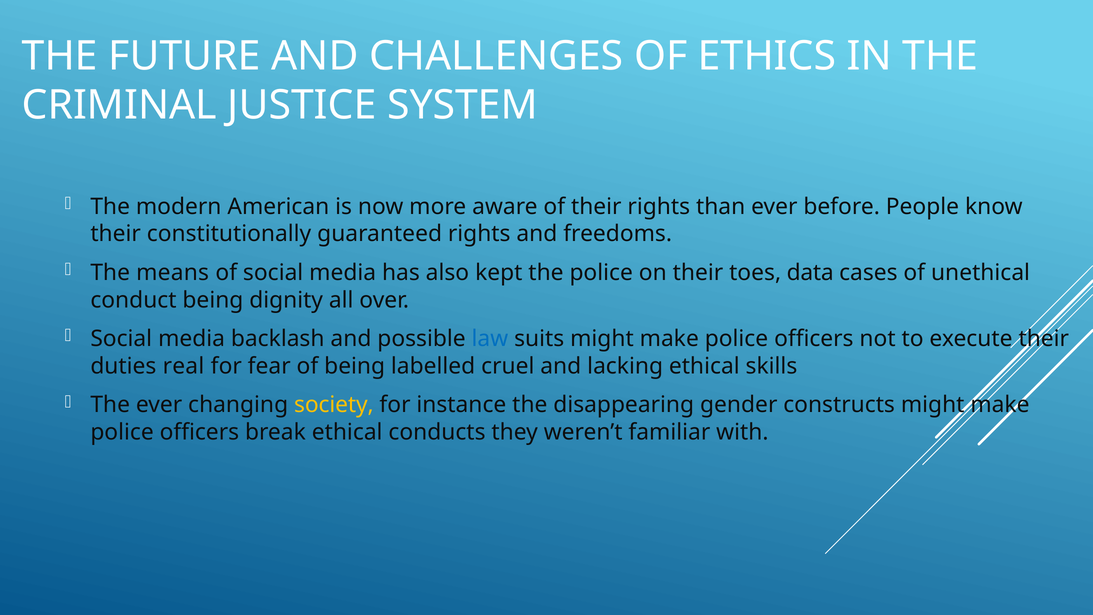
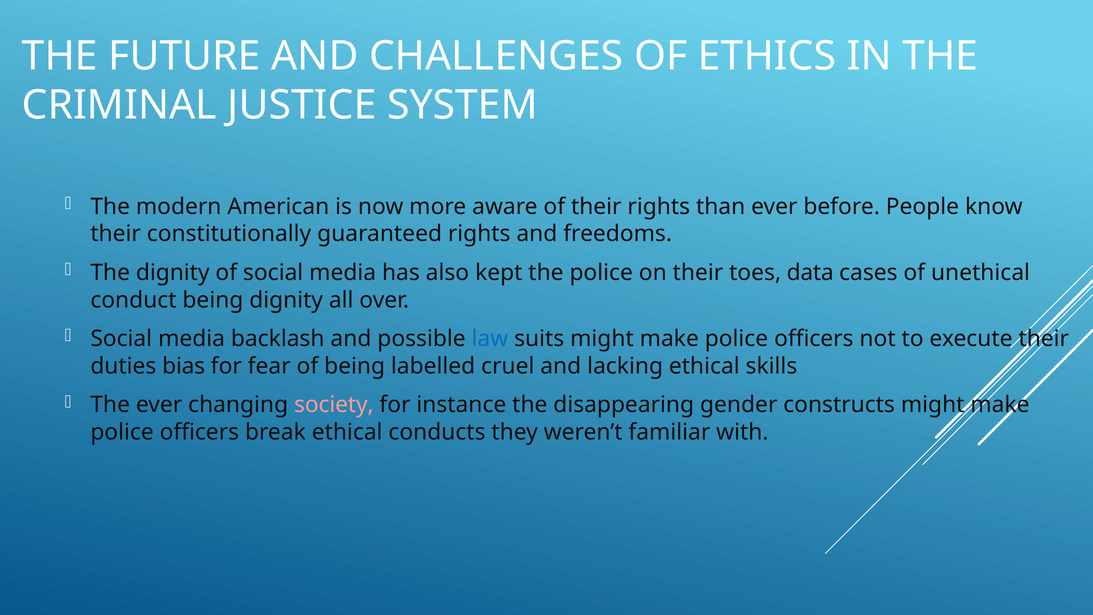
The means: means -> dignity (173, 273)
real: real -> bias (184, 366)
society colour: yellow -> pink (334, 405)
